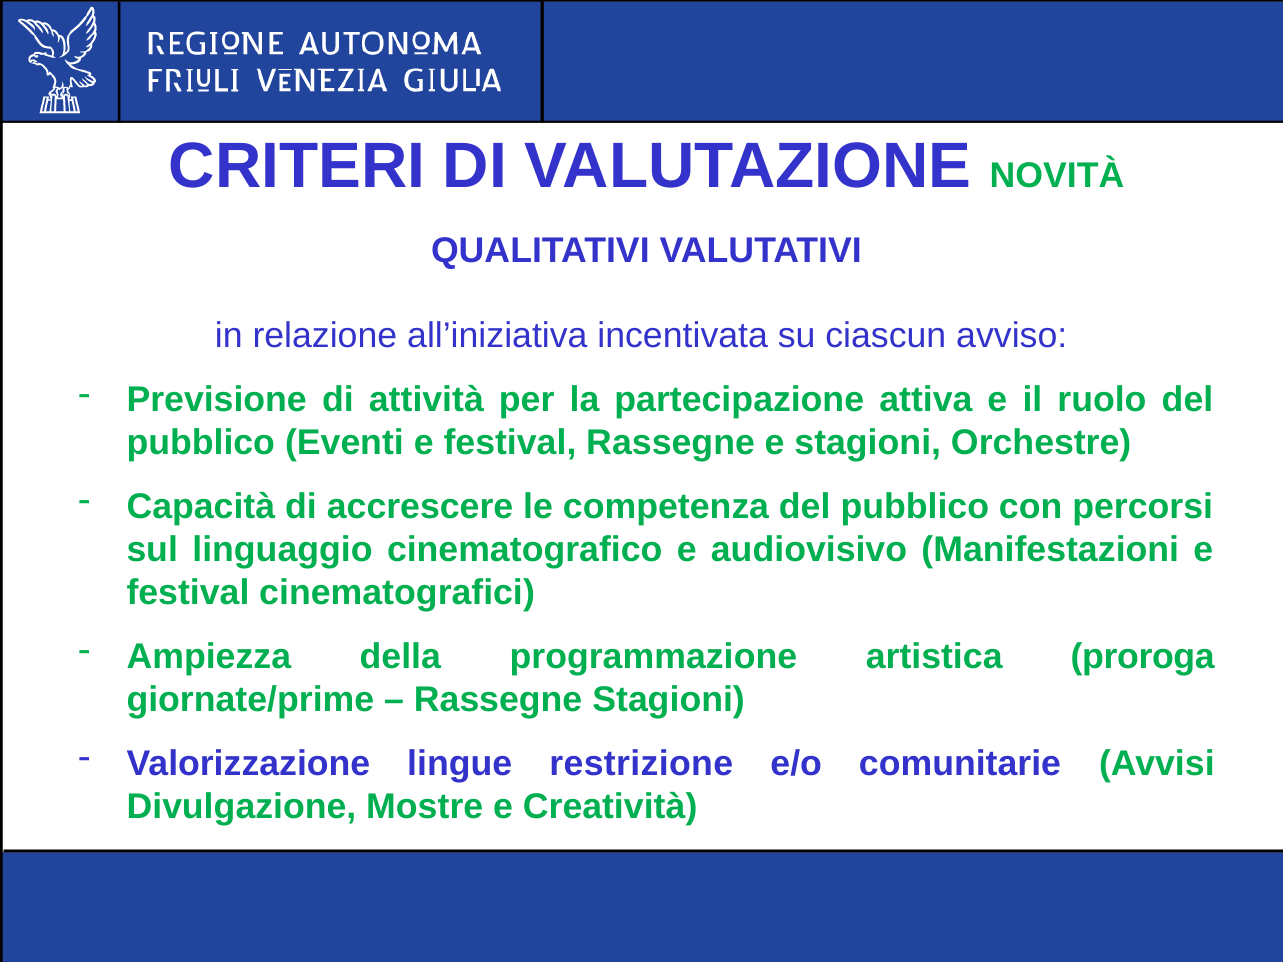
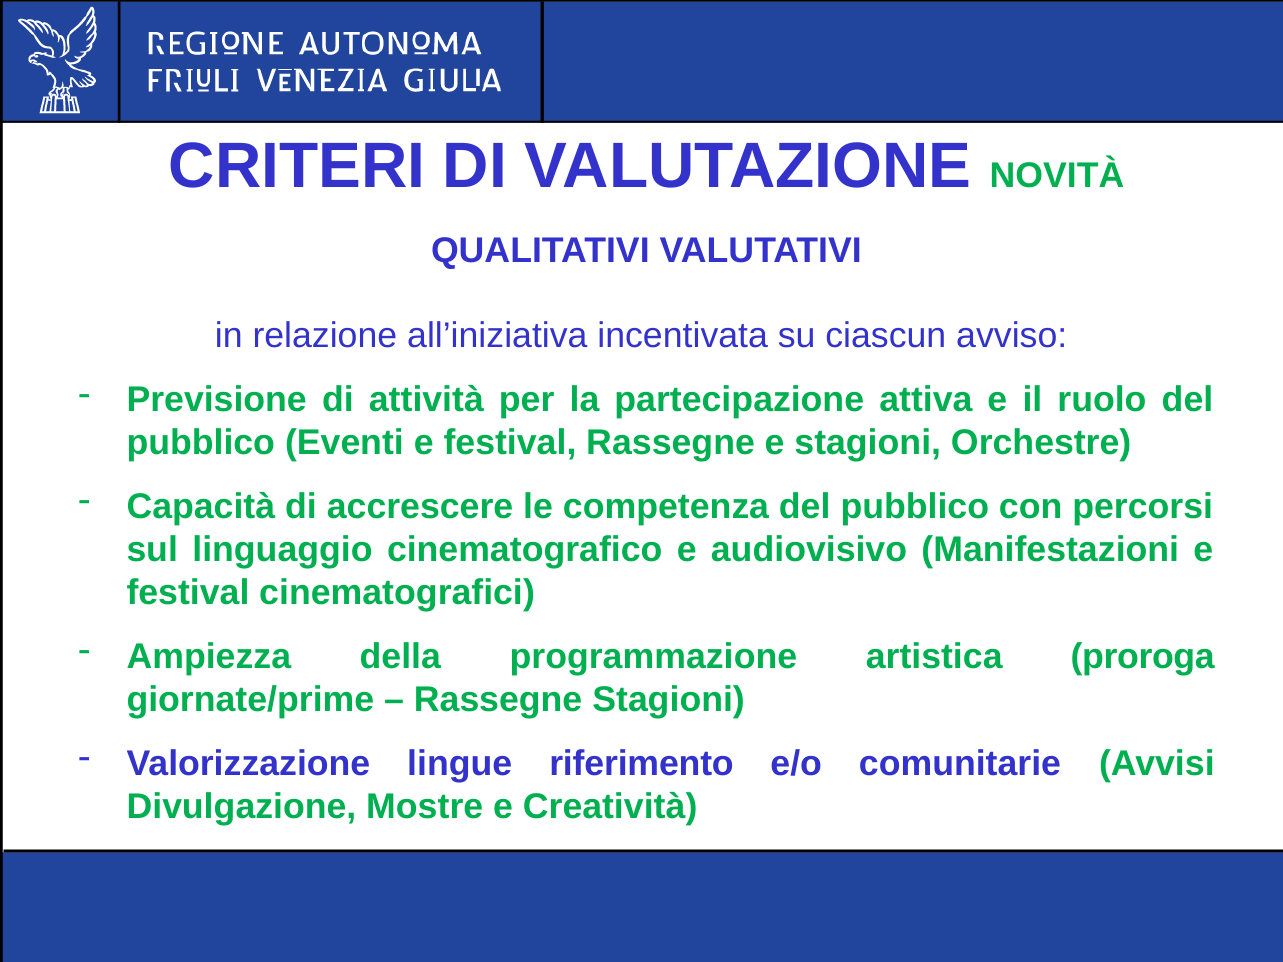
restrizione: restrizione -> riferimento (642, 764)
